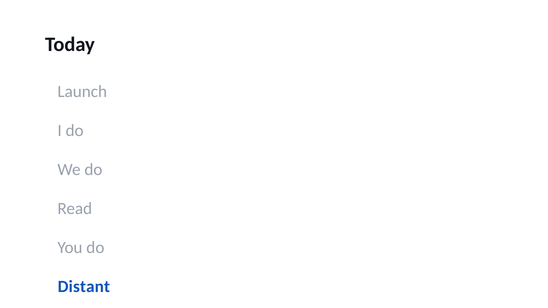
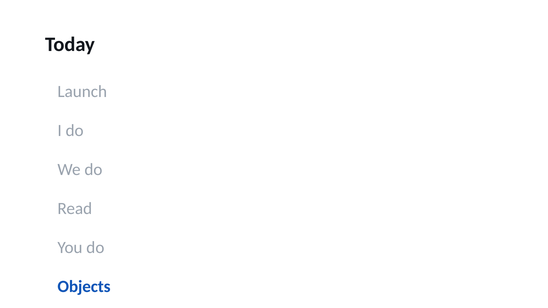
Distant: Distant -> Objects (84, 287)
